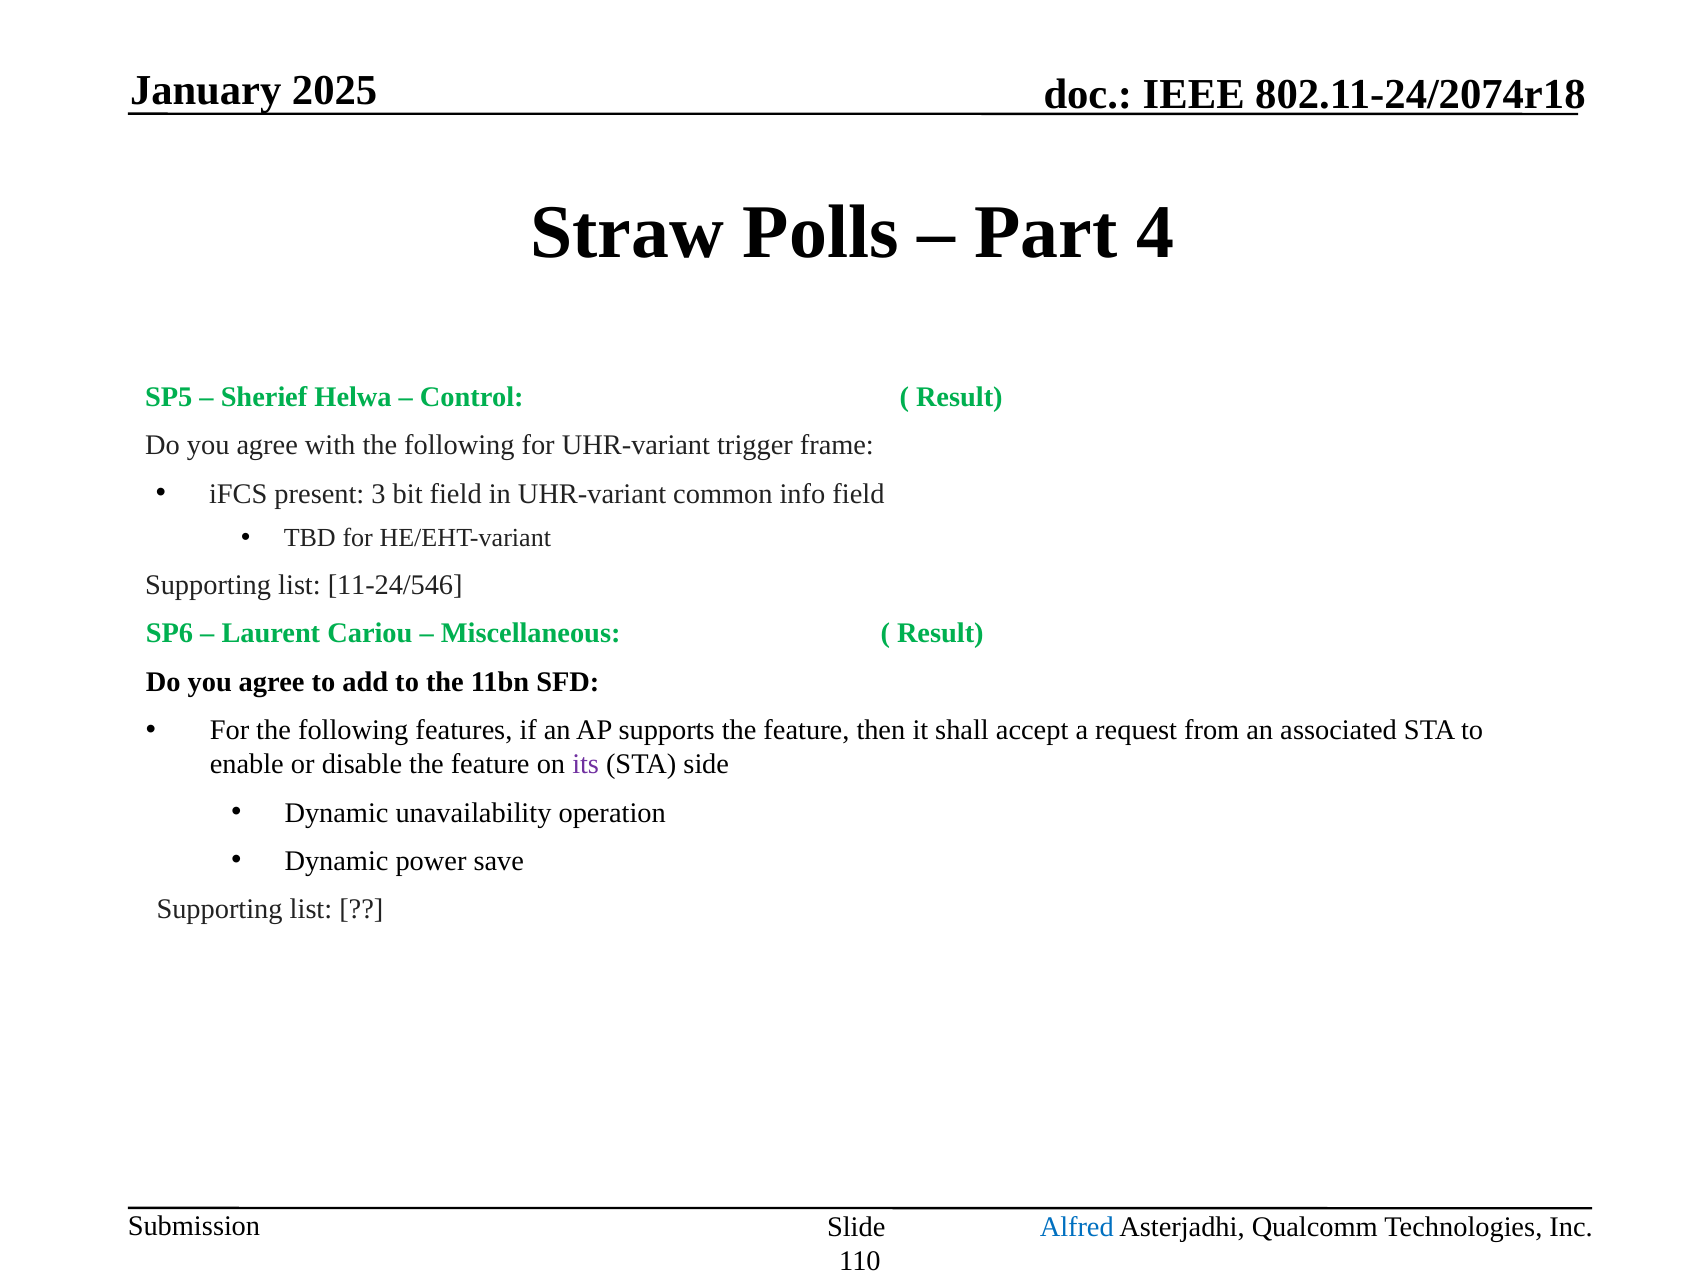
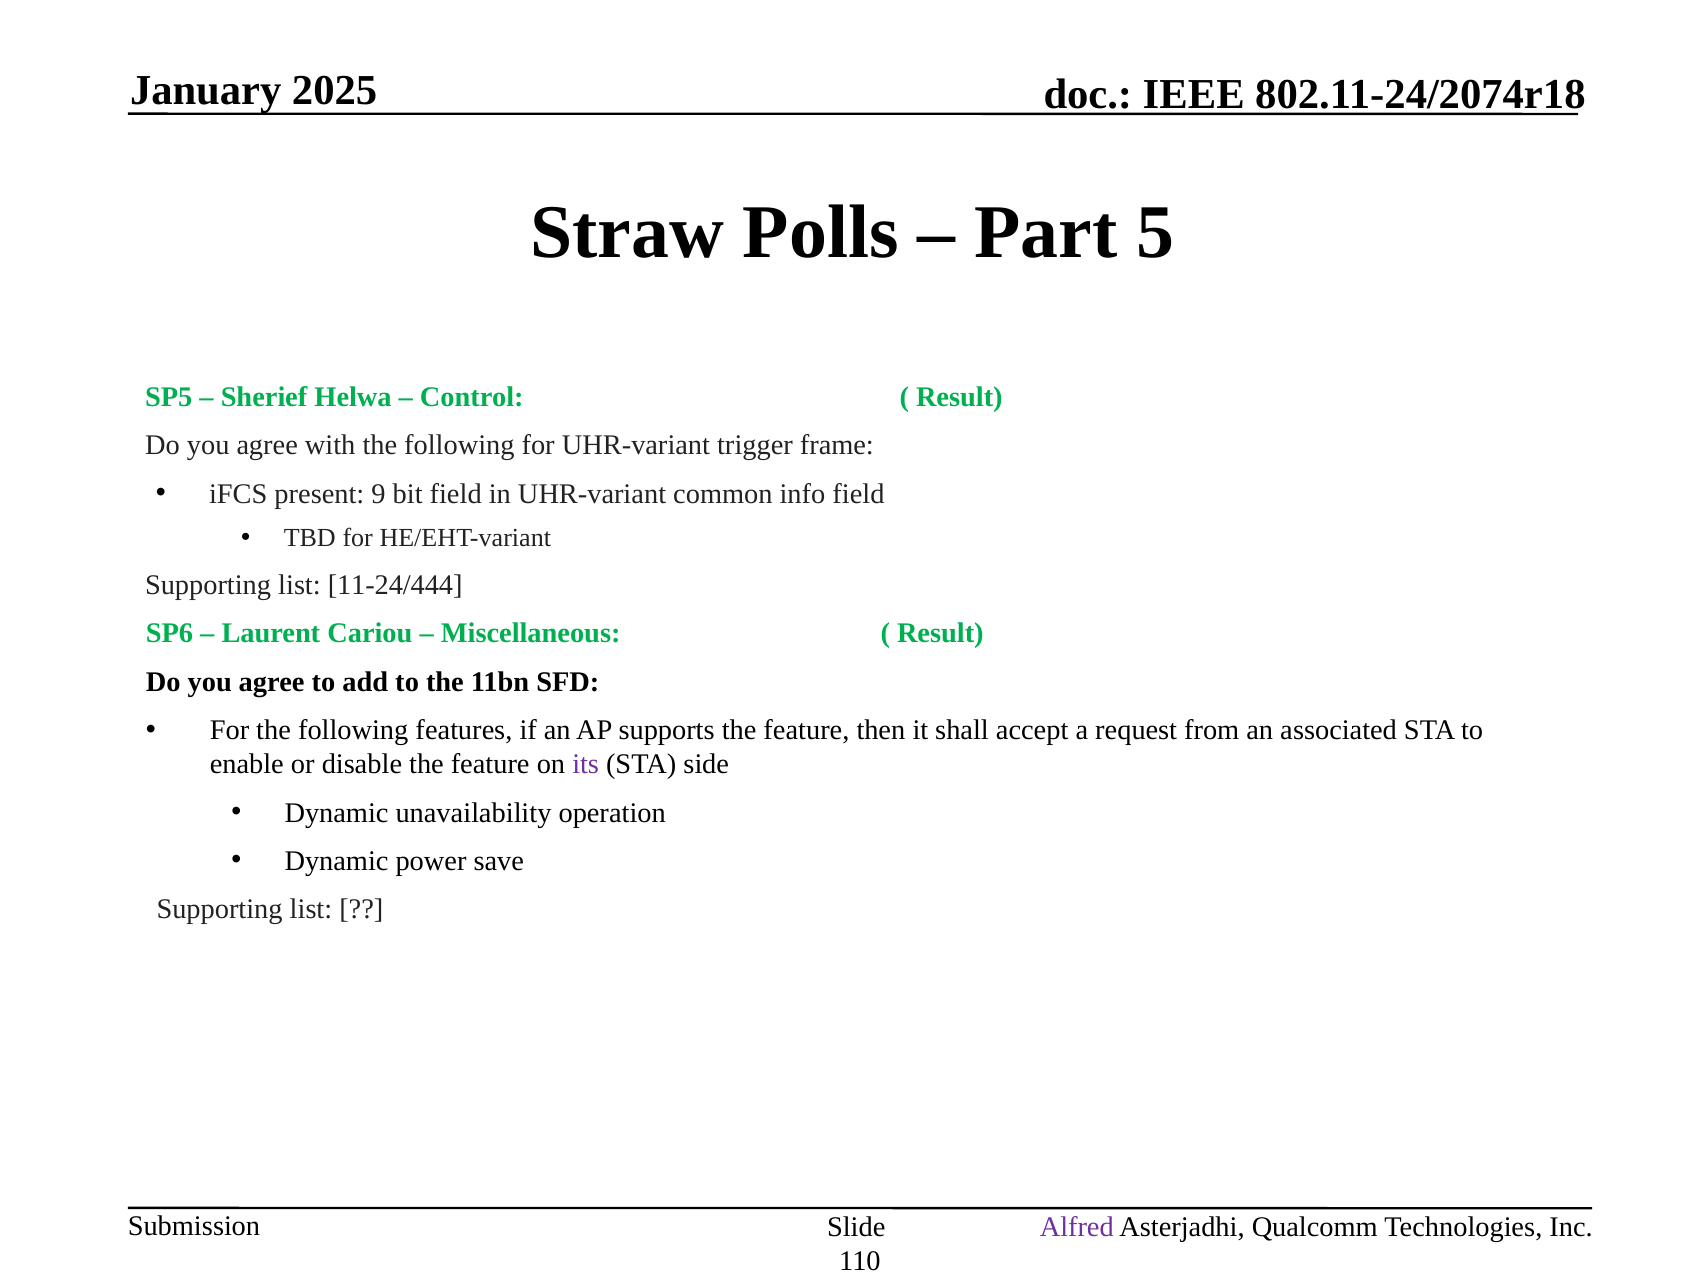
4: 4 -> 5 (1156, 233)
3: 3 -> 9 (379, 494)
11-24/546: 11-24/546 -> 11-24/444 (395, 585)
Alfred colour: blue -> purple (1077, 1227)
